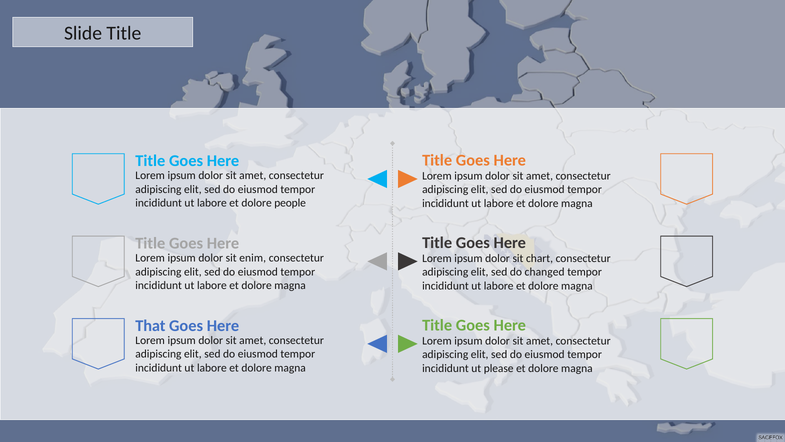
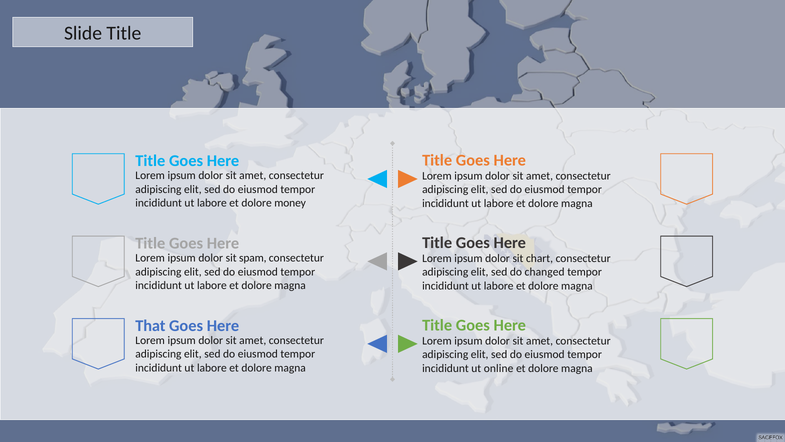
people: people -> money (290, 203)
enim: enim -> spam (253, 258)
please: please -> online (499, 368)
